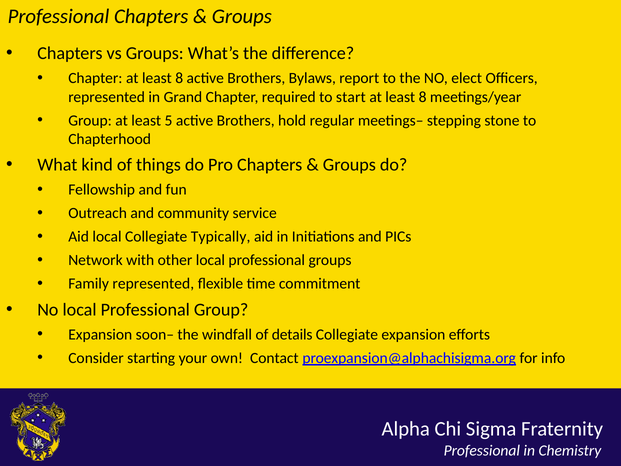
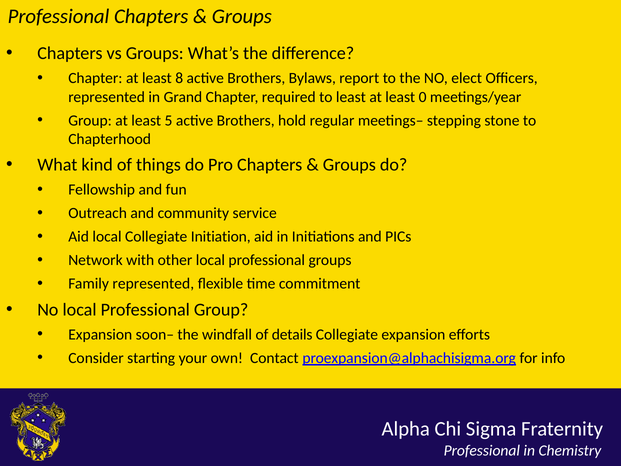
to start: start -> least (351, 97)
8: 8 -> 0 (423, 97)
Typically: Typically -> Initiation (221, 237)
